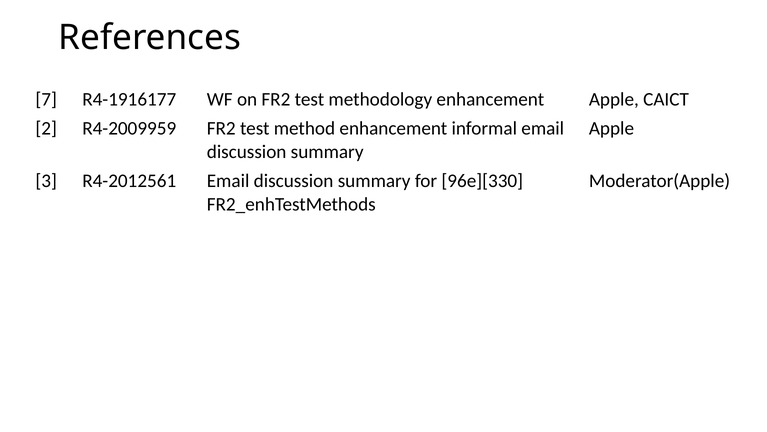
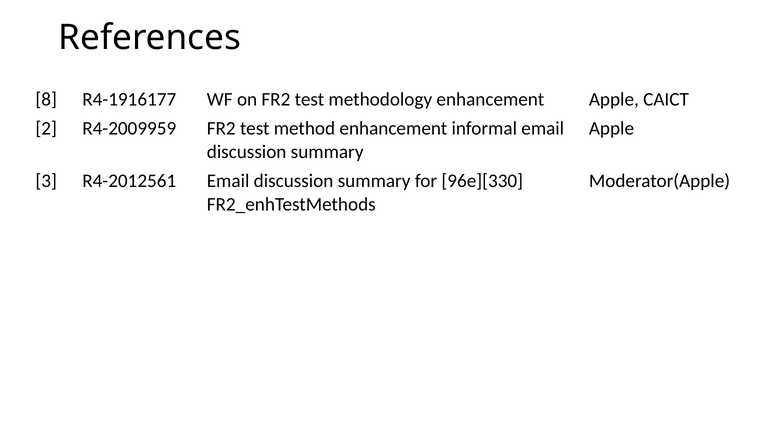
7: 7 -> 8 (46, 99)
